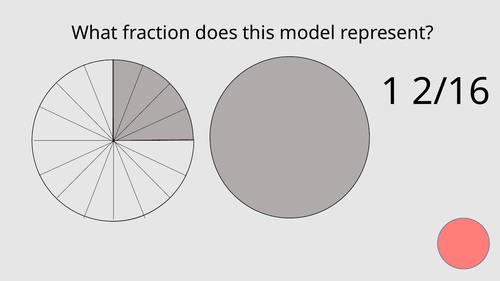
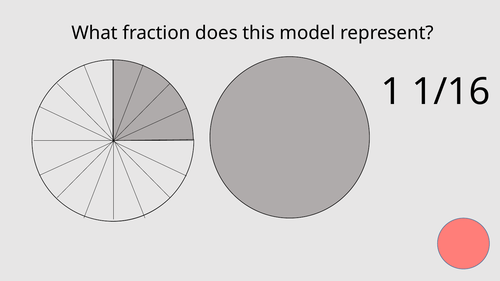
2/16: 2/16 -> 1/16 (451, 92)
